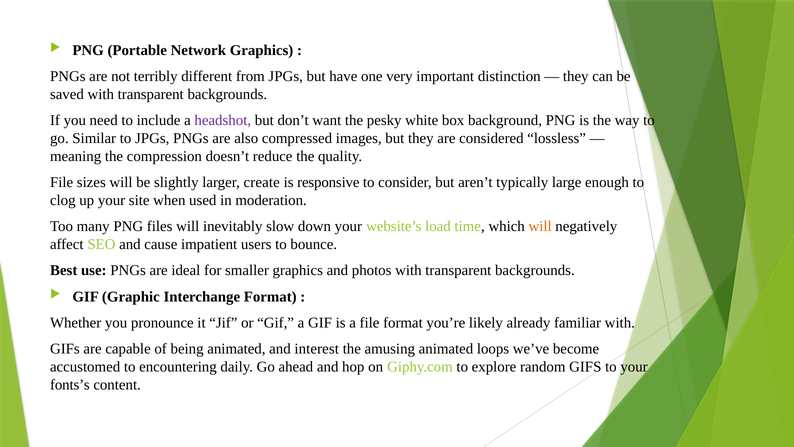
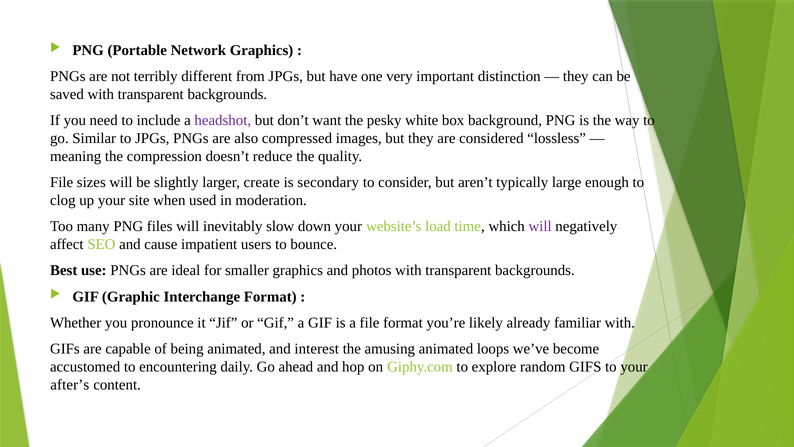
responsive: responsive -> secondary (328, 182)
will colour: orange -> purple (540, 226)
fonts’s: fonts’s -> after’s (70, 384)
